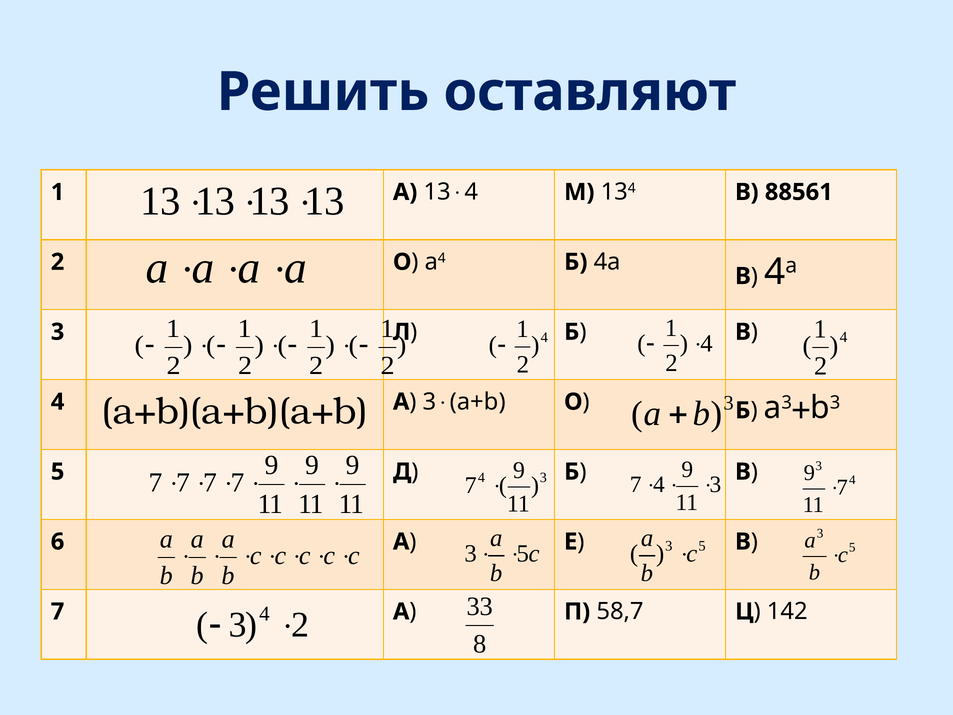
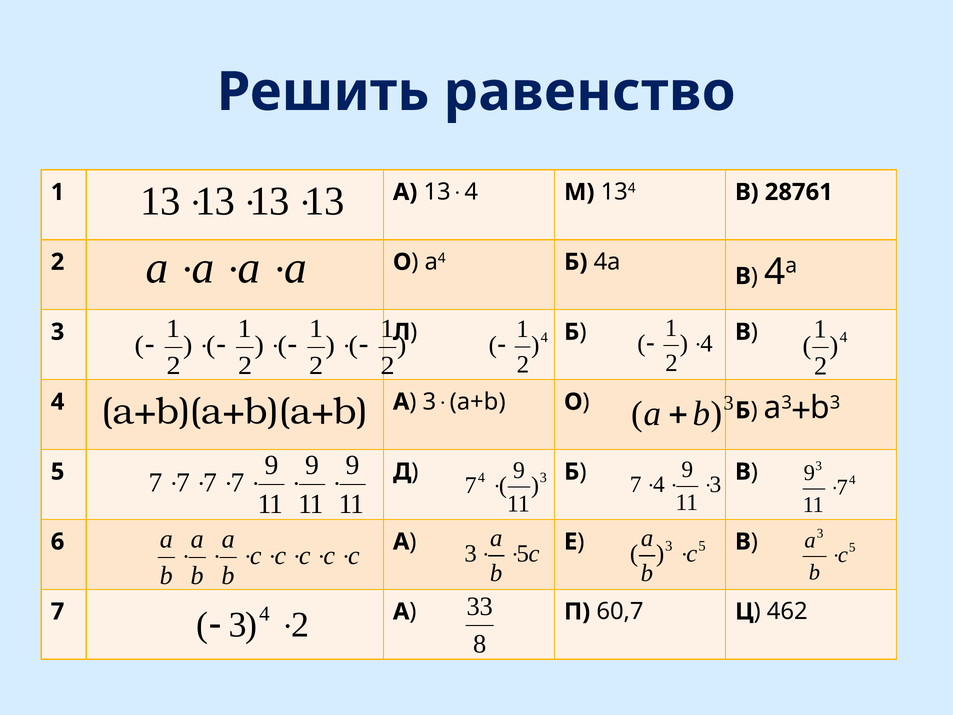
оставляют: оставляют -> равенство (589, 92)
88561: 88561 -> 28761 (799, 192)
58,7: 58,7 -> 60,7 (620, 611)
142: 142 -> 462 (787, 611)
